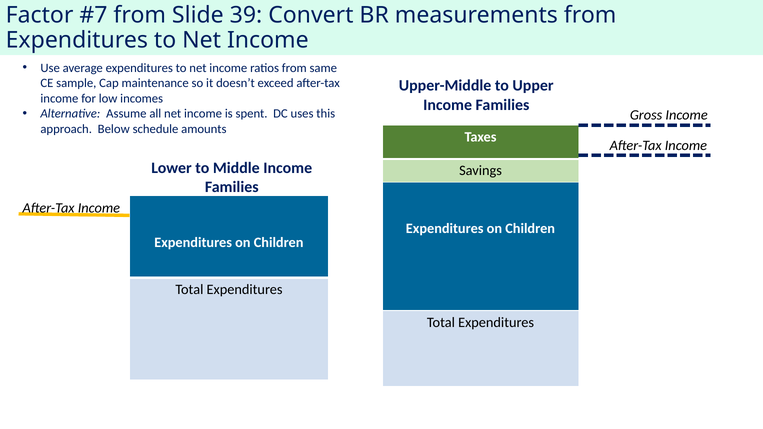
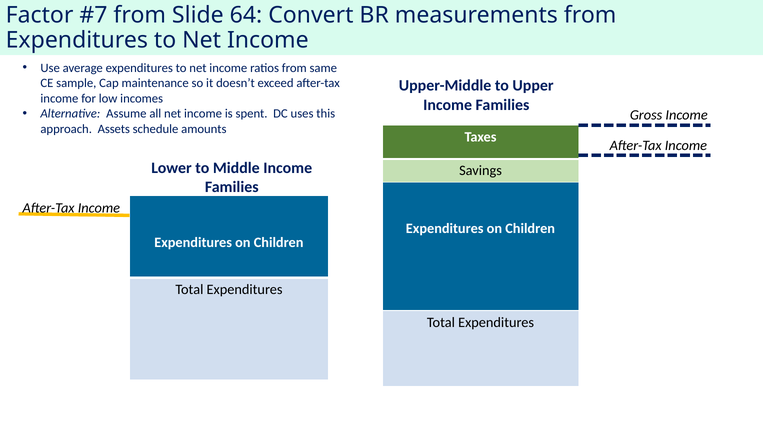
39: 39 -> 64 (246, 15)
Below: Below -> Assets (114, 129)
